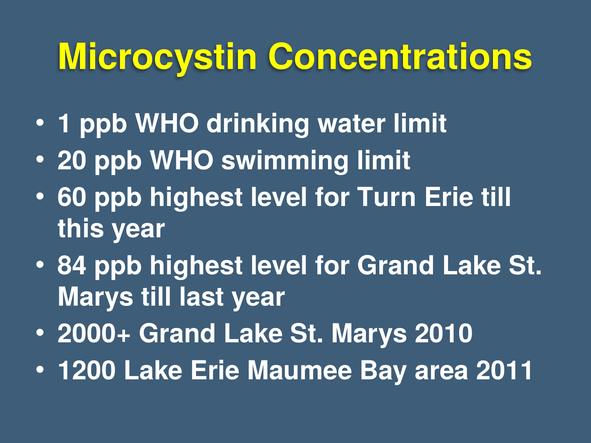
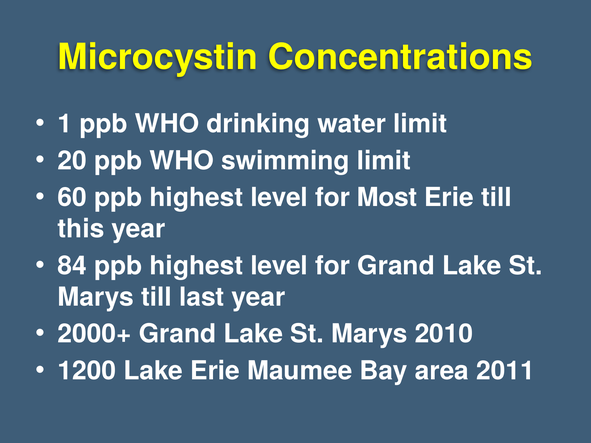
Turn: Turn -> Most (387, 198)
